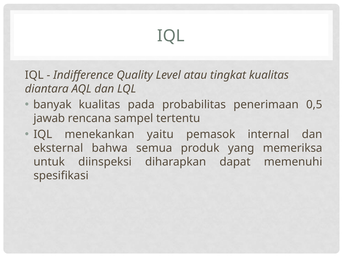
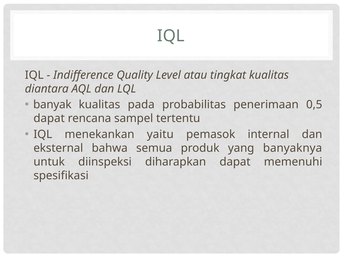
jawab: jawab -> dapat (49, 119)
memeriksa: memeriksa -> banyaknya (292, 148)
